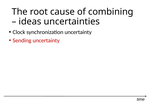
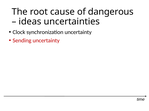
combining: combining -> dangerous (111, 12)
